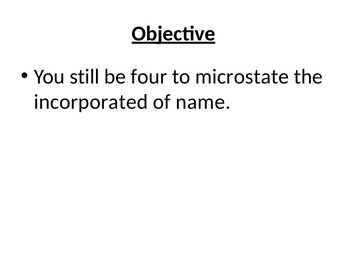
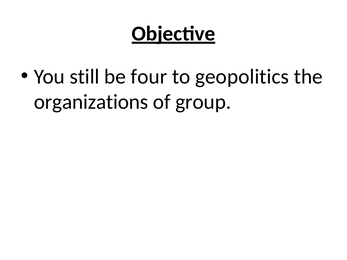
microstate: microstate -> geopolitics (242, 77)
incorporated: incorporated -> organizations (91, 102)
name: name -> group (203, 102)
